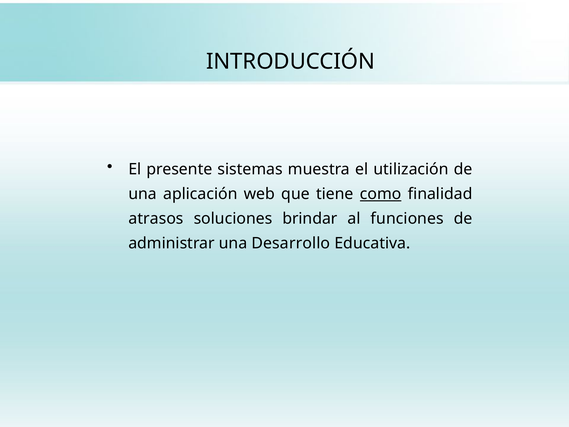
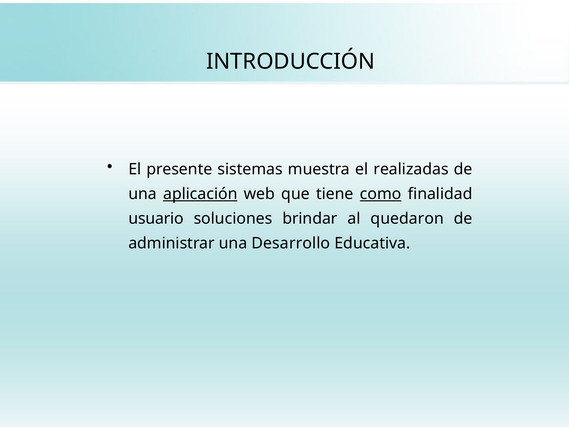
utilización: utilización -> realizadas (411, 169)
aplicación underline: none -> present (200, 194)
atrasos: atrasos -> usuario (156, 219)
funciones: funciones -> quedaron (407, 219)
